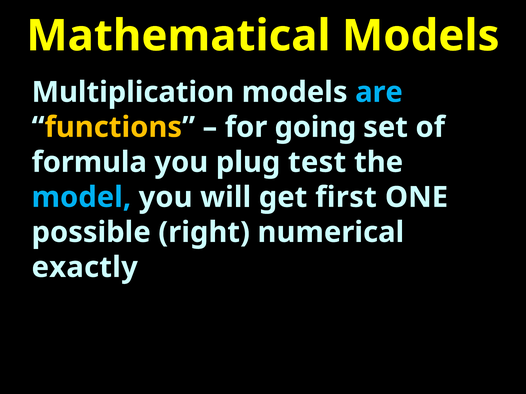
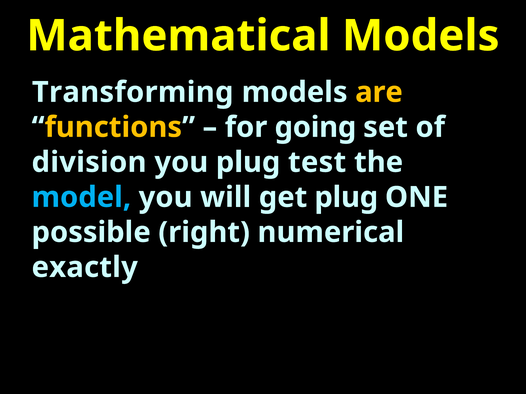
Multiplication: Multiplication -> Transforming (133, 92)
are colour: light blue -> yellow (379, 92)
formula: formula -> division (89, 162)
get first: first -> plug (346, 198)
